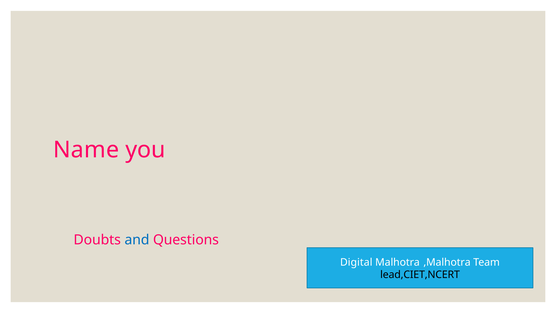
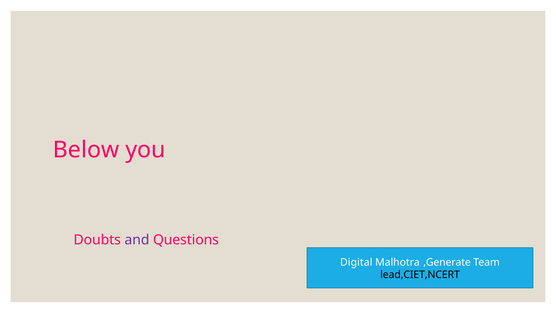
Name: Name -> Below (86, 150)
and colour: blue -> purple (137, 240)
,Malhotra: ,Malhotra -> ,Generate (447, 262)
